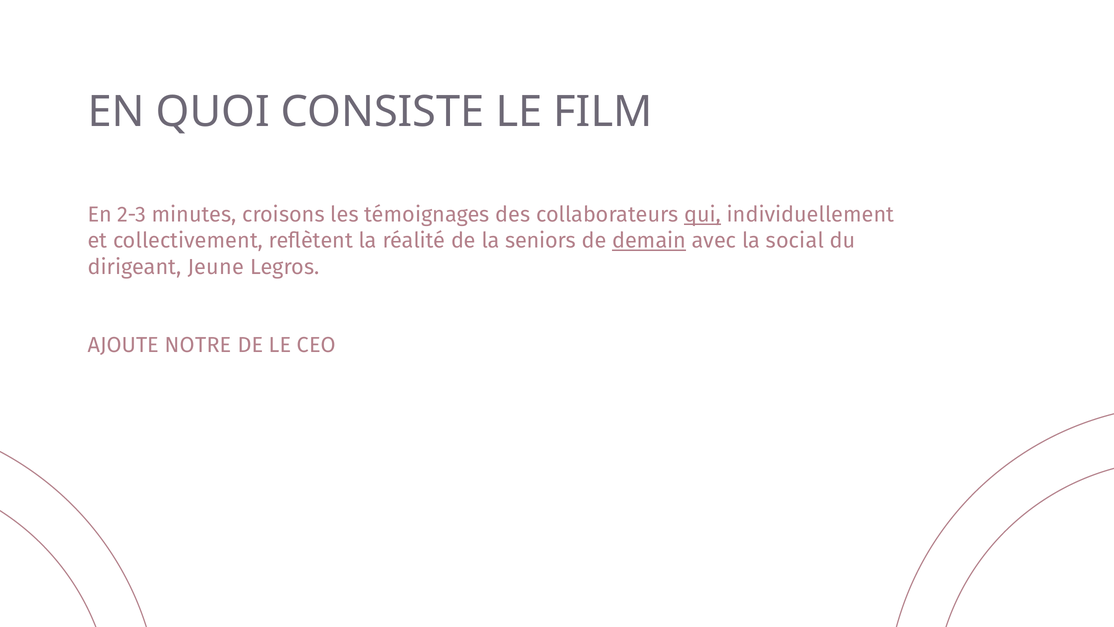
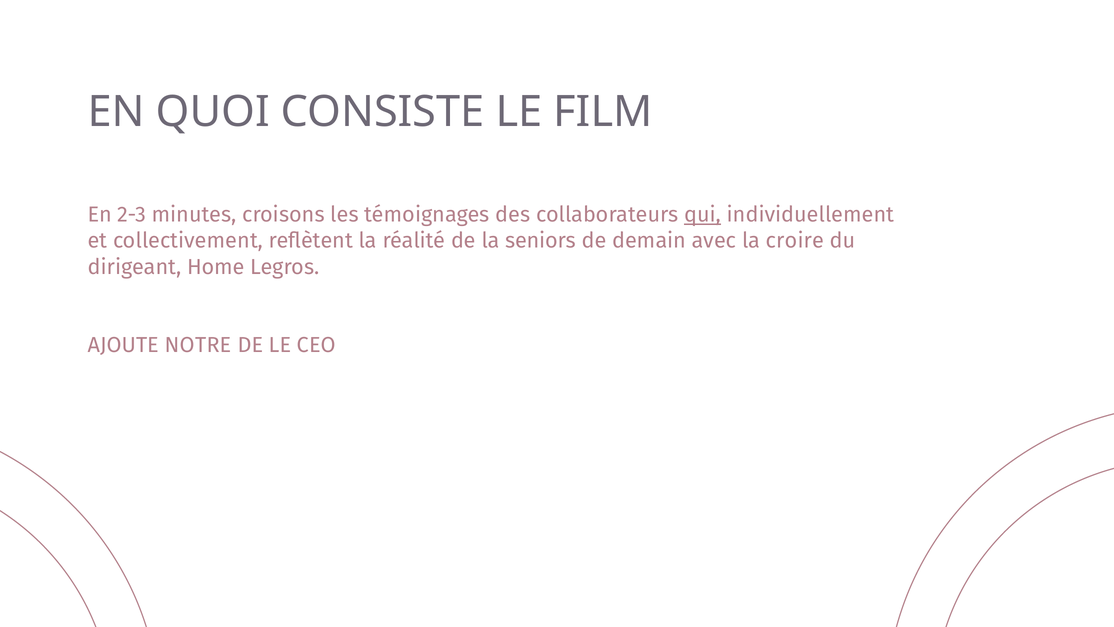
demain underline: present -> none (649, 241)
social: social -> croire (795, 241)
Jeune: Jeune -> Home (216, 267)
